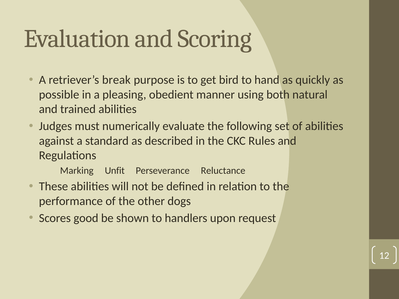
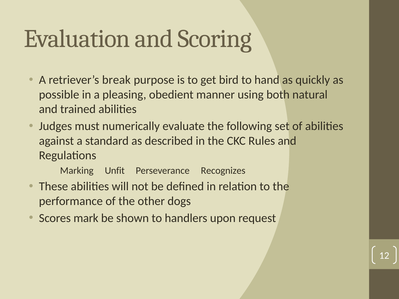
Reluctance: Reluctance -> Recognizes (223, 171)
good: good -> mark (86, 218)
